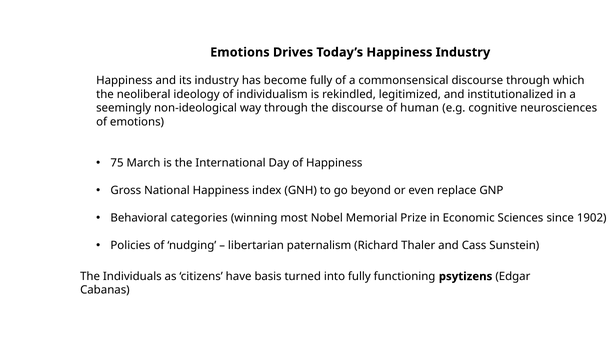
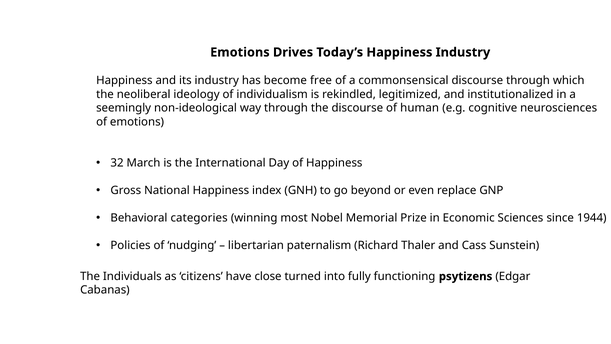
become fully: fully -> free (321, 80)
75: 75 -> 32 (117, 163)
1902: 1902 -> 1944 (592, 218)
basis: basis -> close (268, 276)
